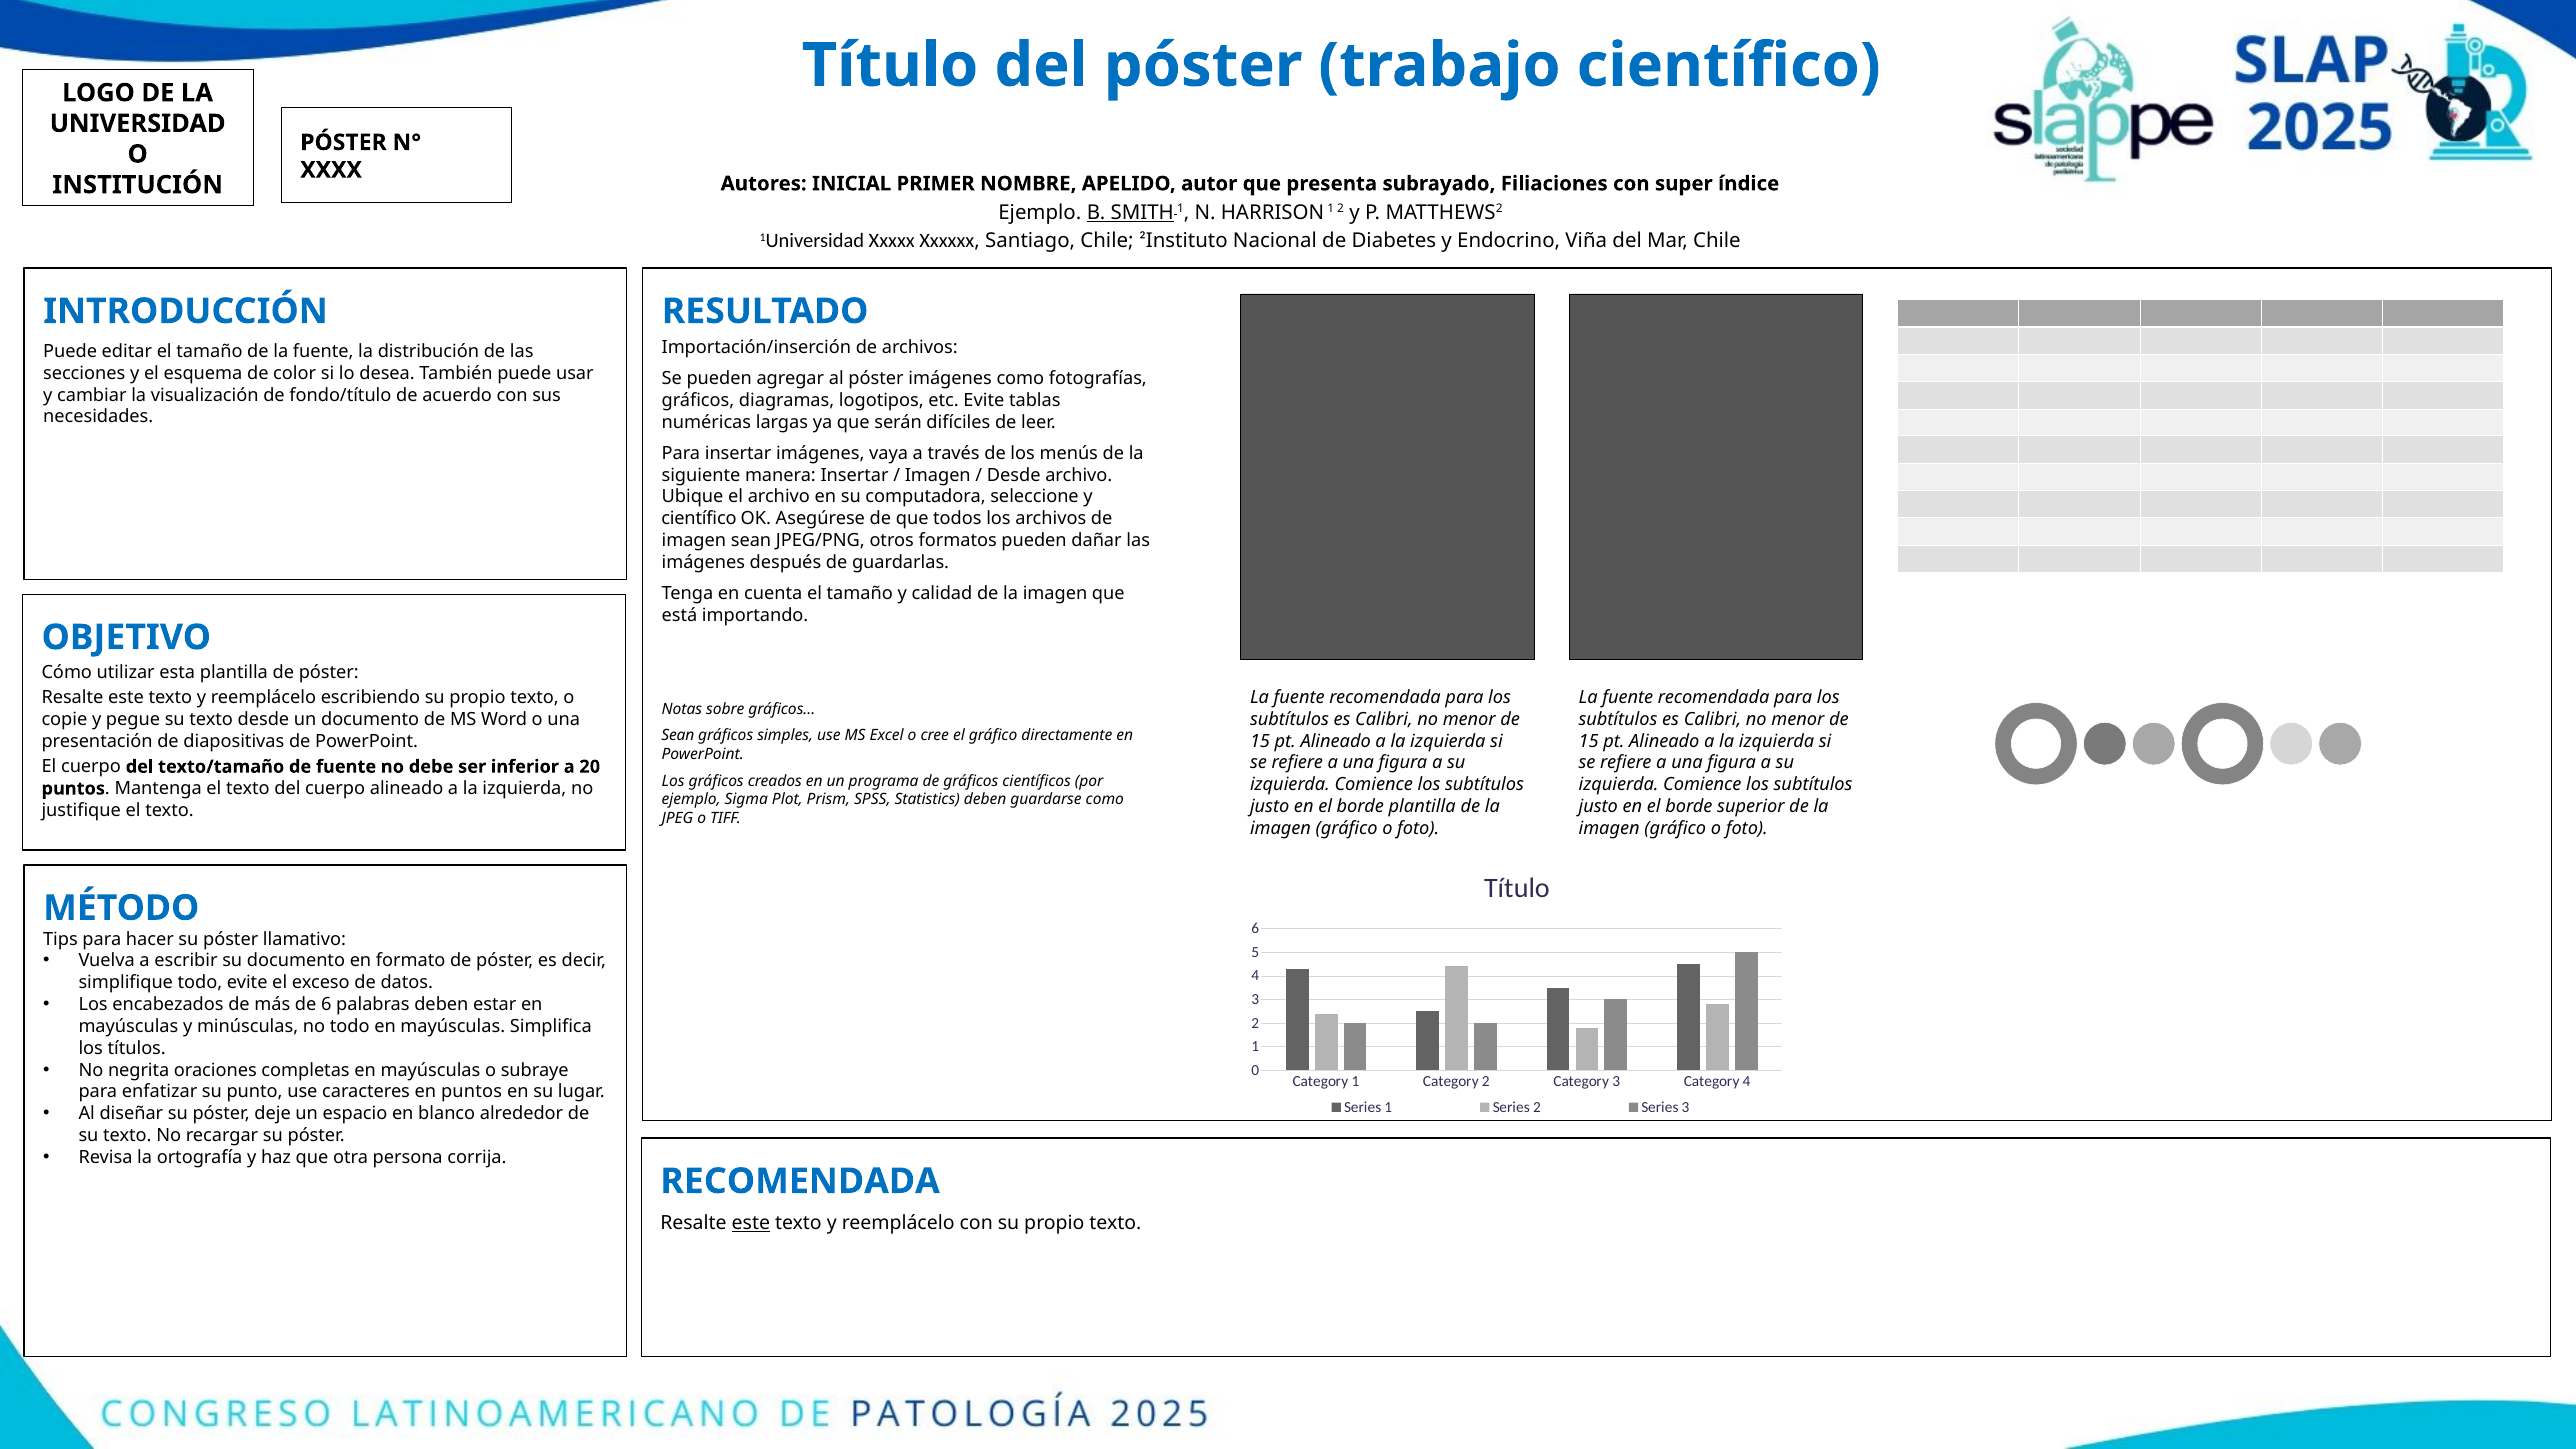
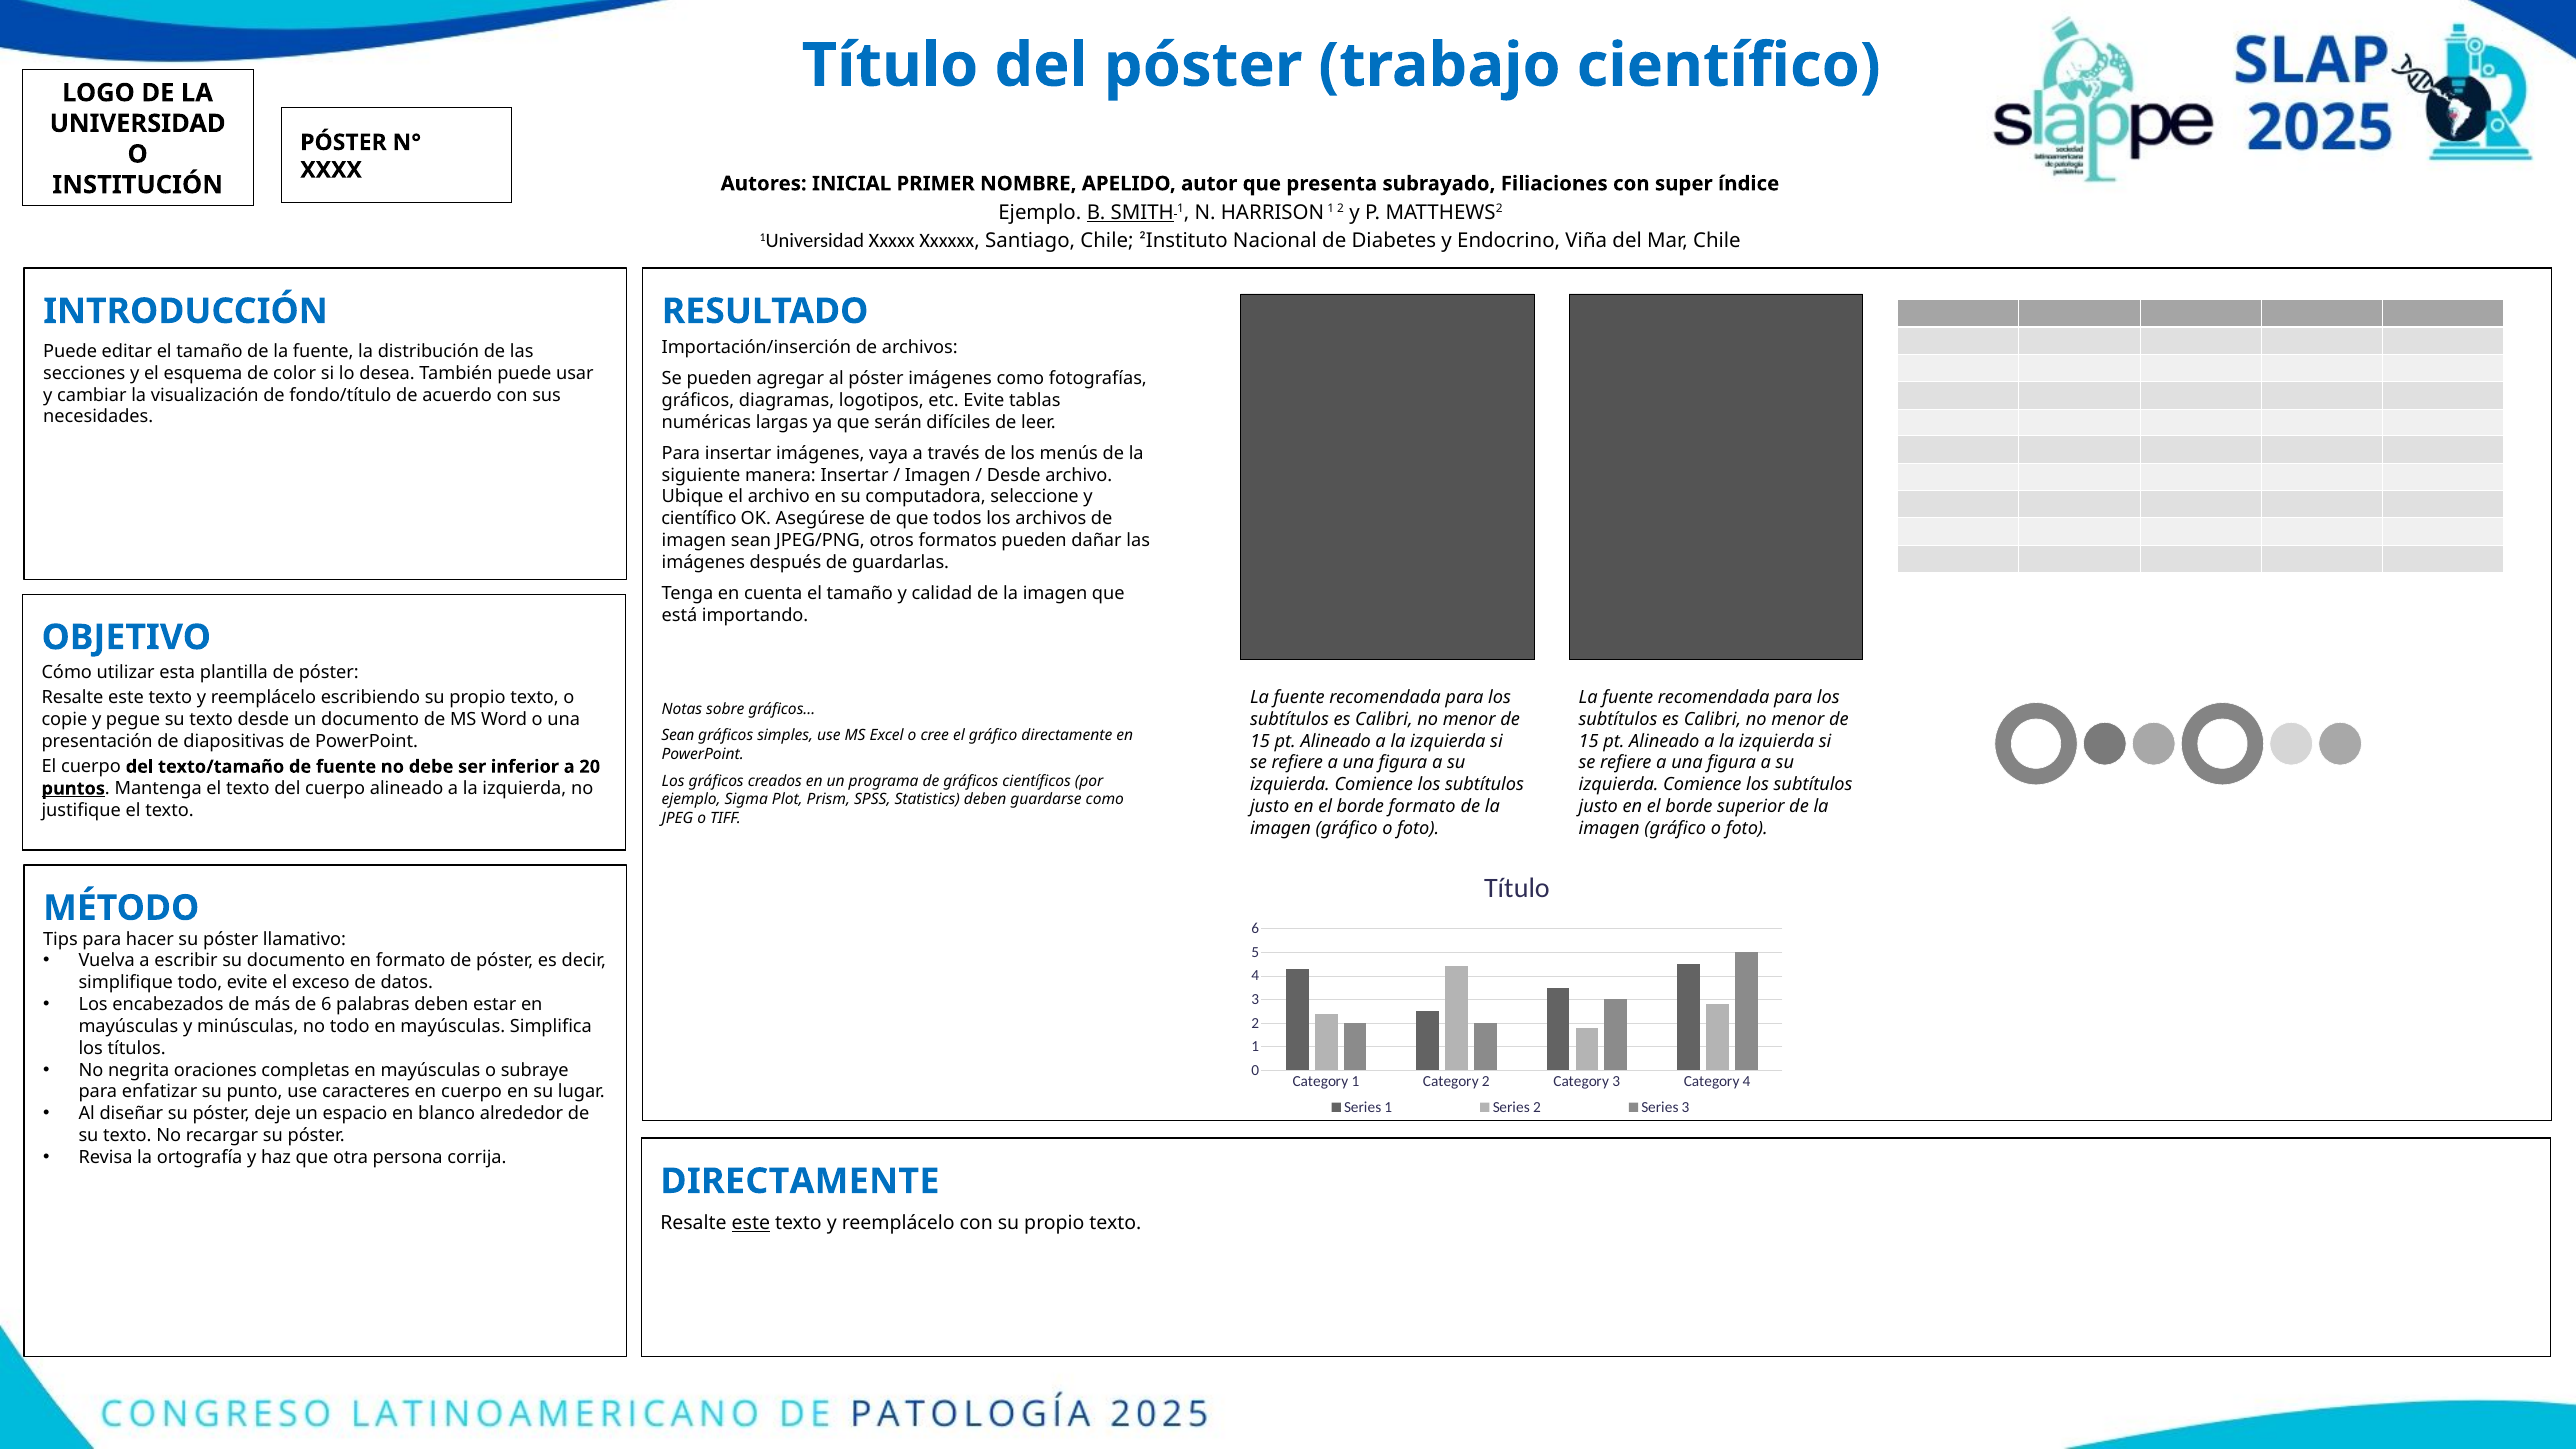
puntos underline: none -> present (73, 789)
borde plantilla: plantilla -> formato (1422, 807)
en puntos: puntos -> cuerpo (472, 1092)
RECOMENDADA: RECOMENDADA -> DIRECTAMENTE (800, 1181)
